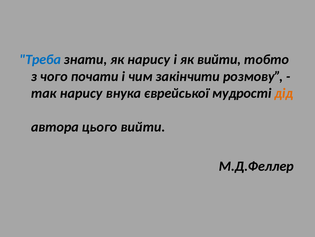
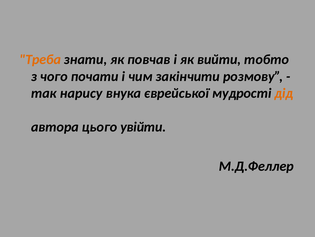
Треба colour: blue -> orange (40, 59)
як нарису: нарису -> повчав (149, 59)
цього вийти: вийти -> увійти (143, 127)
